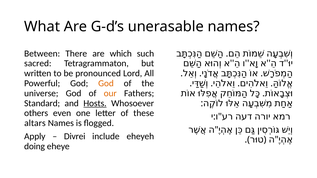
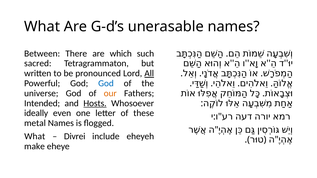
All underline: none -> present (149, 74)
God colour: orange -> blue (106, 83)
Standard: Standard -> Intended (42, 103)
others: others -> ideally (36, 113)
altars: altars -> metal (35, 123)
Apply: Apply -> What (35, 137)
doing: doing -> make (35, 147)
